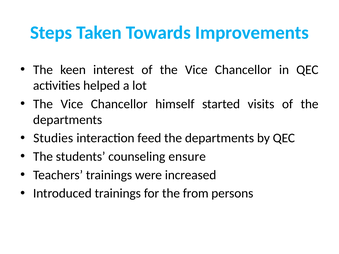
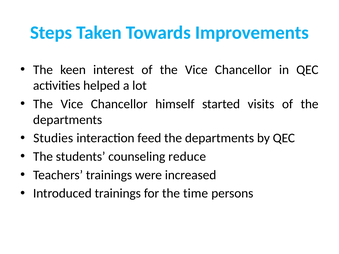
ensure: ensure -> reduce (187, 157)
from: from -> time (196, 194)
